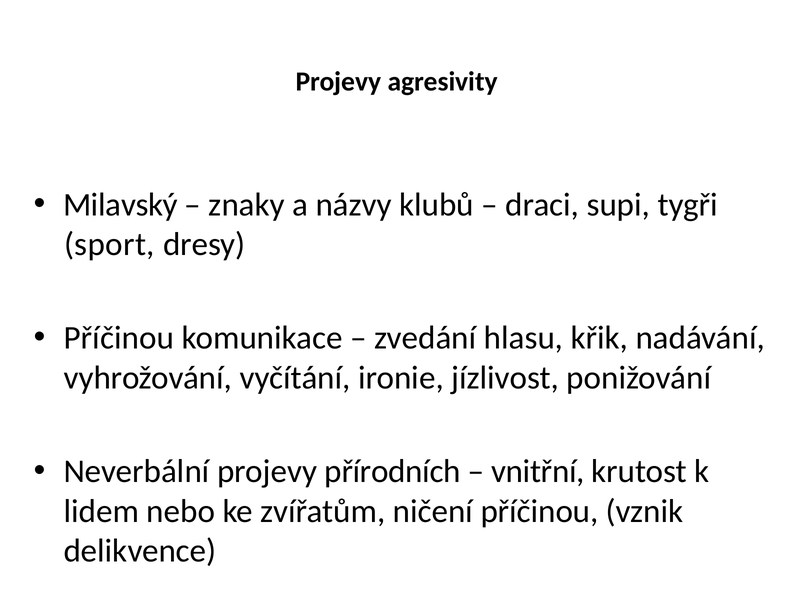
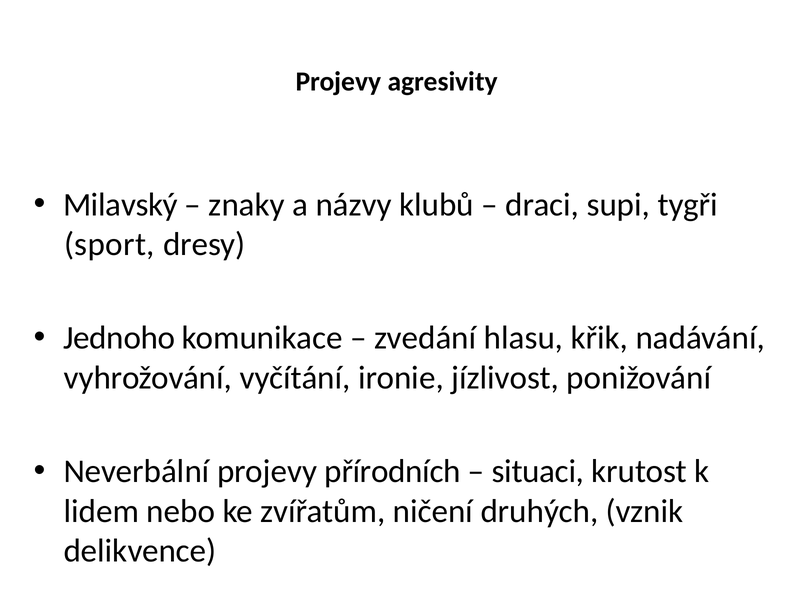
Příčinou: Příčinou -> Jednoho (119, 338)
vnitřní: vnitřní -> situaci (538, 472)
ničení příčinou: příčinou -> druhých (539, 511)
